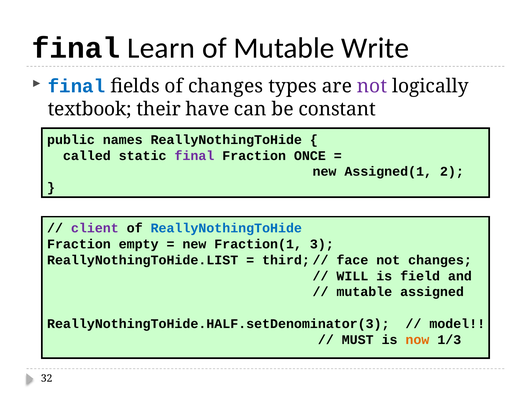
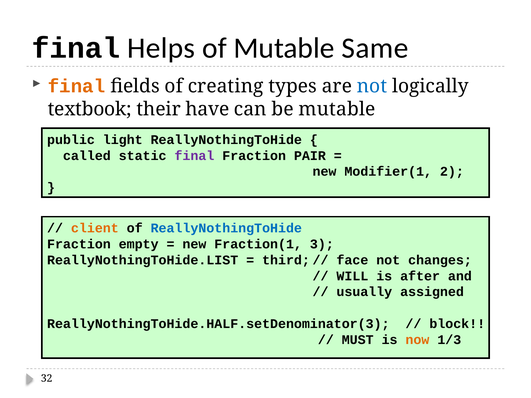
Learn: Learn -> Helps (161, 48)
Write: Write -> Same (375, 48)
final colour: blue -> orange (77, 86)
of changes: changes -> creating (226, 86)
not colour: purple -> blue (372, 86)
be constant: constant -> mutable (337, 109)
names: names -> light (123, 140)
ONCE: ONCE -> PAIR (310, 156)
Assigned(1: Assigned(1 -> Modifier(1 (388, 172)
client colour: purple -> orange (95, 228)
field: field -> after (420, 276)
mutable: mutable -> usually (364, 292)
model: model -> block (457, 324)
